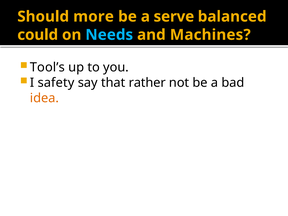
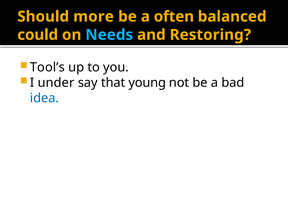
serve: serve -> often (174, 17)
Machines: Machines -> Restoring (210, 35)
safety: safety -> under (56, 83)
rather: rather -> young (147, 83)
idea colour: orange -> blue (44, 98)
